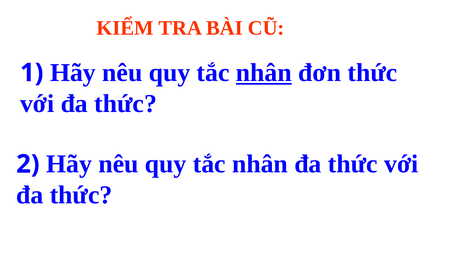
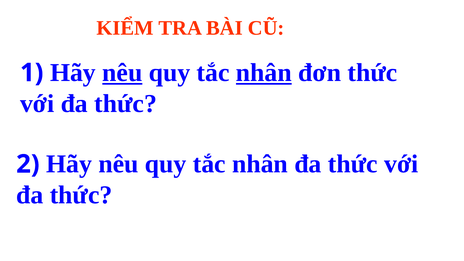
nêu underline: none -> present (122, 73)
